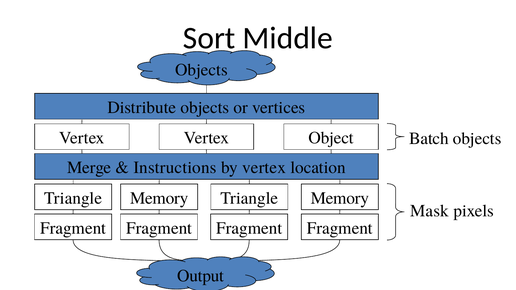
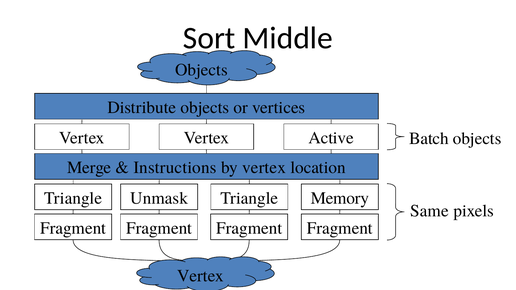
Object: Object -> Active (331, 138)
Memory: Memory -> Unmask (159, 198)
Mask: Mask -> Same (429, 211)
Output: Output -> Vertex (201, 276)
